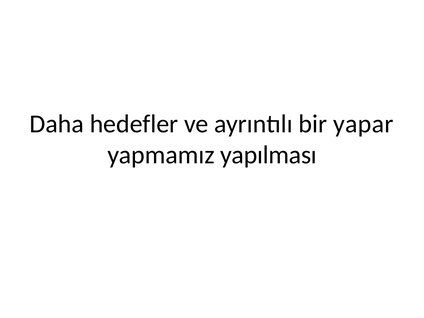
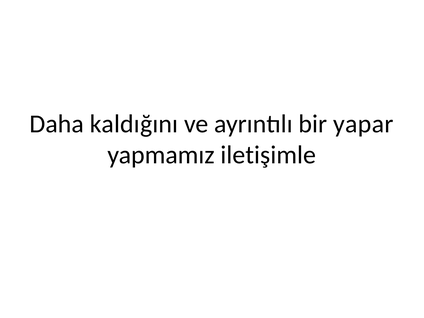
hedefler: hedefler -> kaldığını (134, 124)
yapılması: yapılması -> iletişimle (268, 155)
